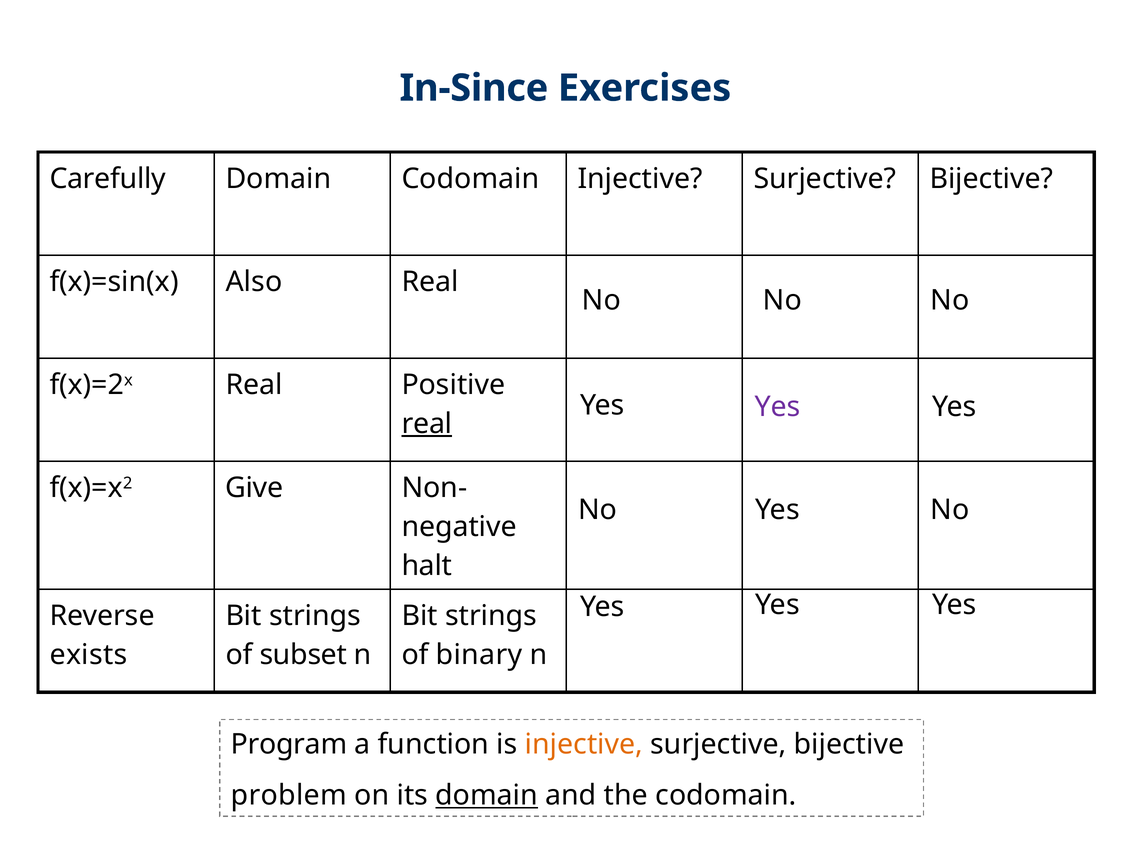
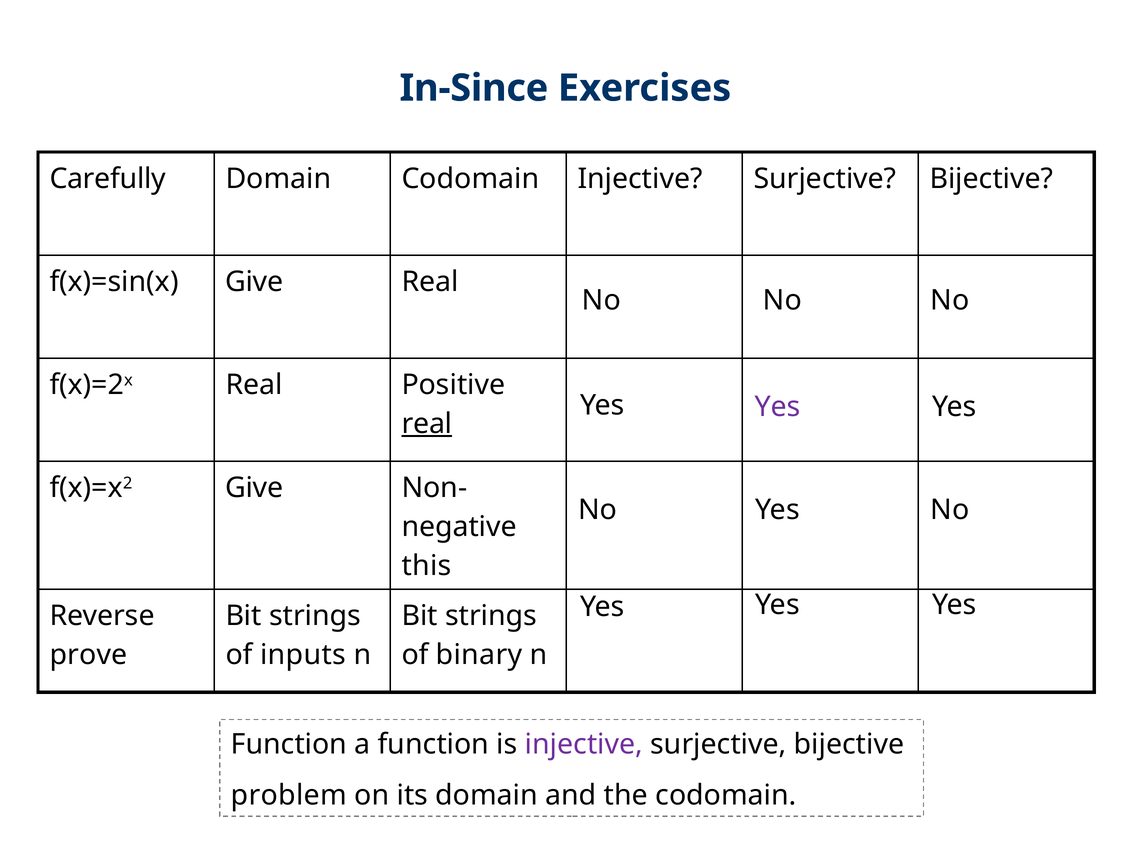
f(x)=sin(x Also: Also -> Give (254, 282)
halt: halt -> this (427, 566)
exists: exists -> prove (88, 655)
subset: subset -> inputs (303, 655)
Program: Program -> Function (289, 745)
injective colour: orange -> purple (584, 745)
domain underline: present -> none (487, 796)
